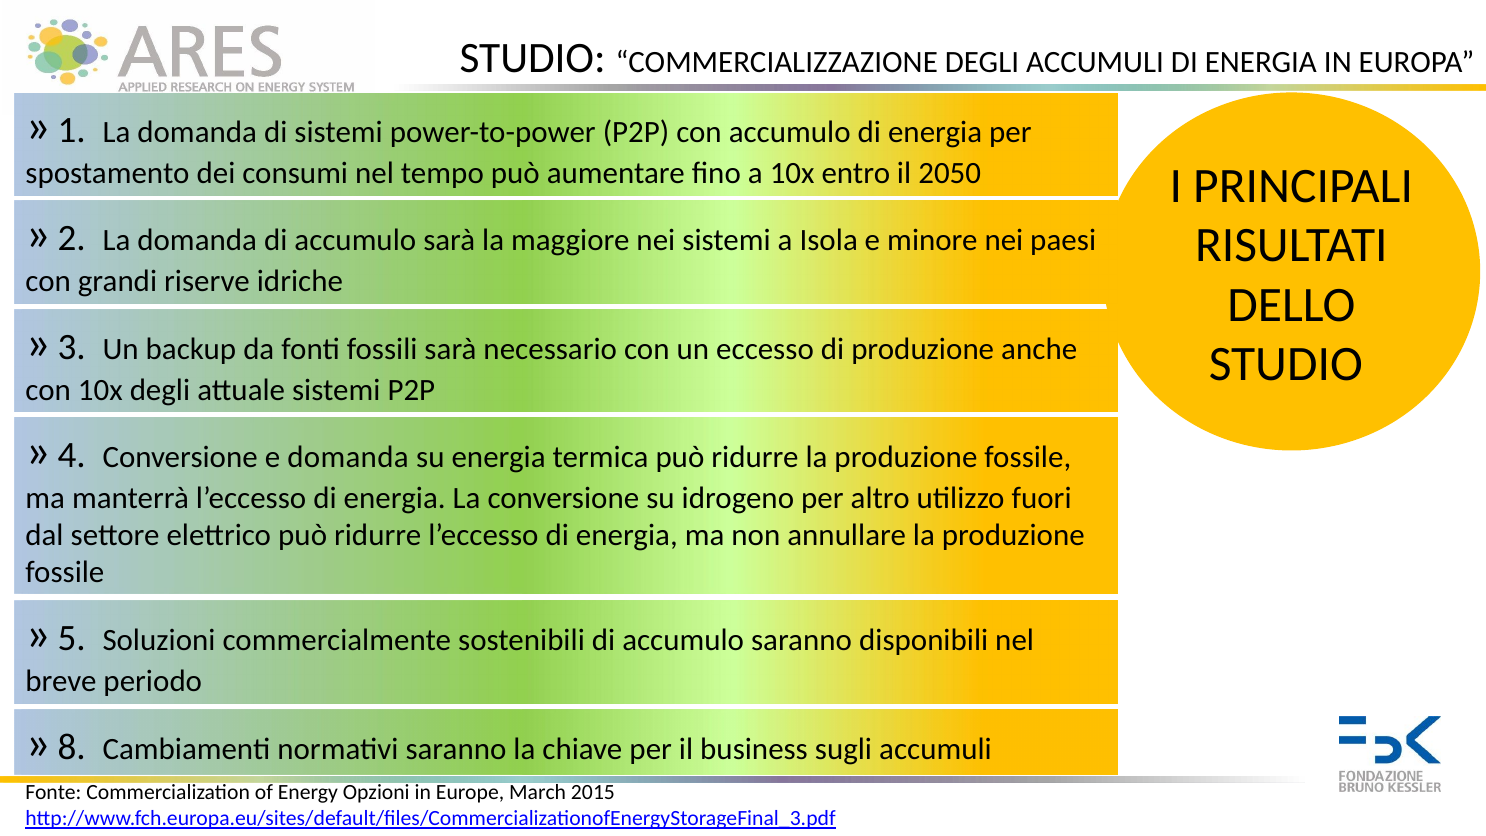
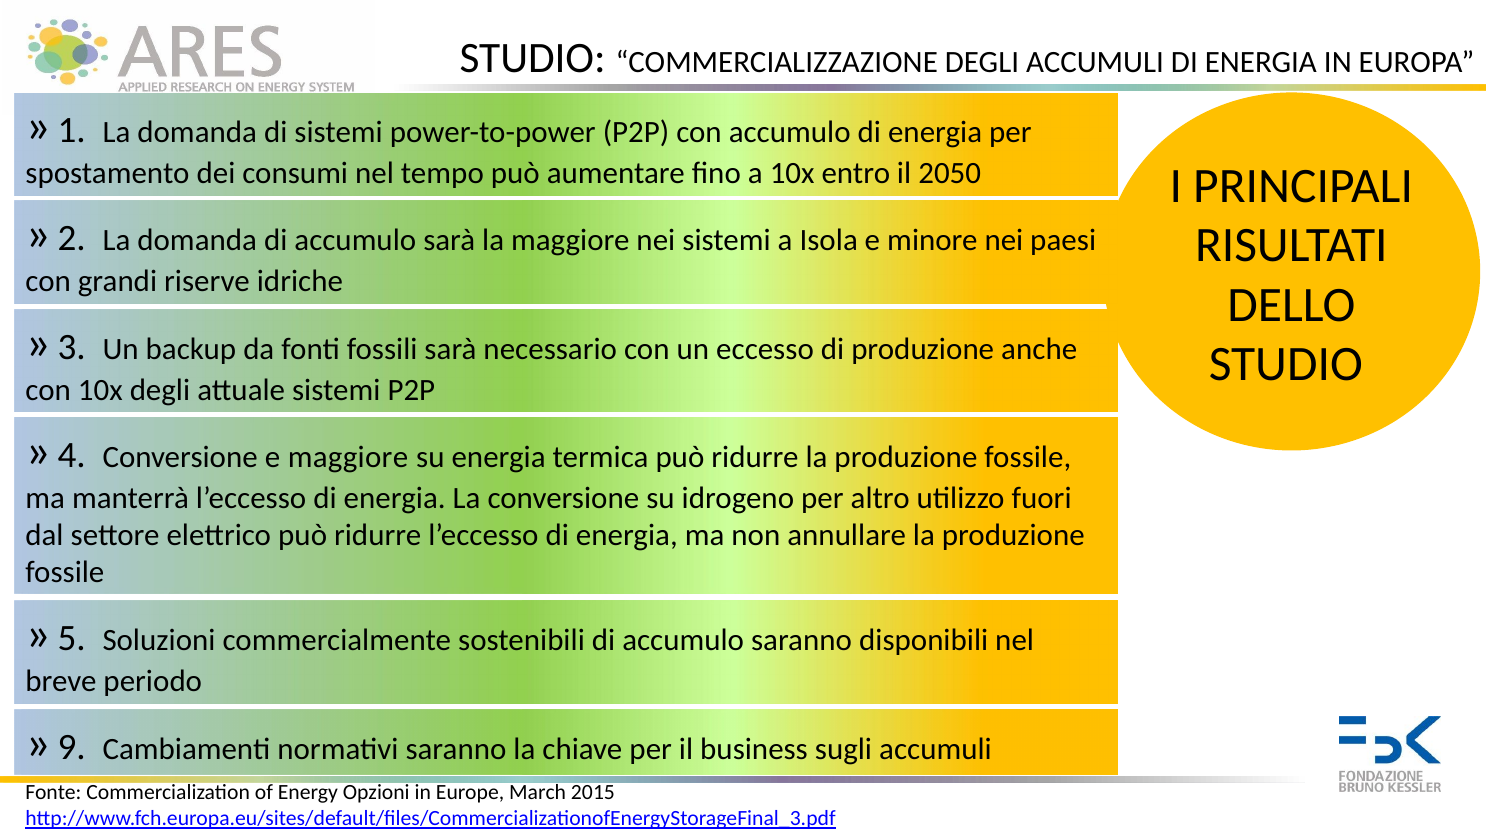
e domanda: domanda -> maggiore (348, 457)
8: 8 -> 9 (72, 747)
